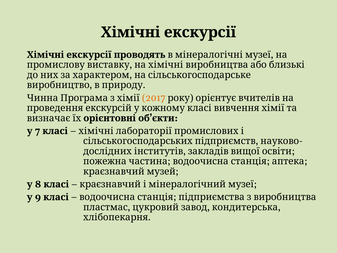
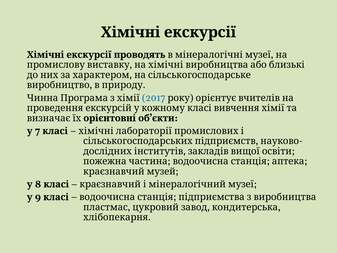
2017 colour: orange -> blue (154, 98)
